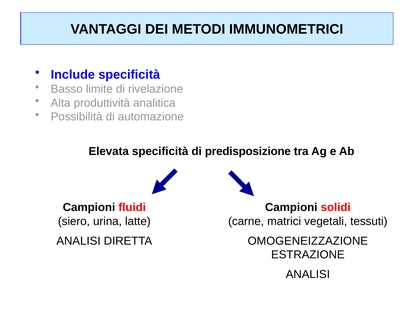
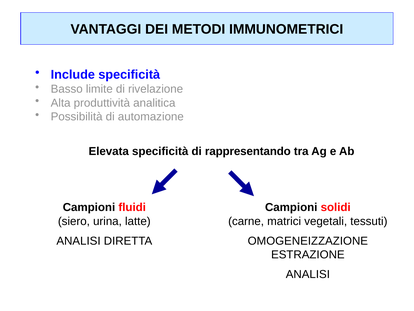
predisposizione: predisposizione -> rappresentando (248, 151)
